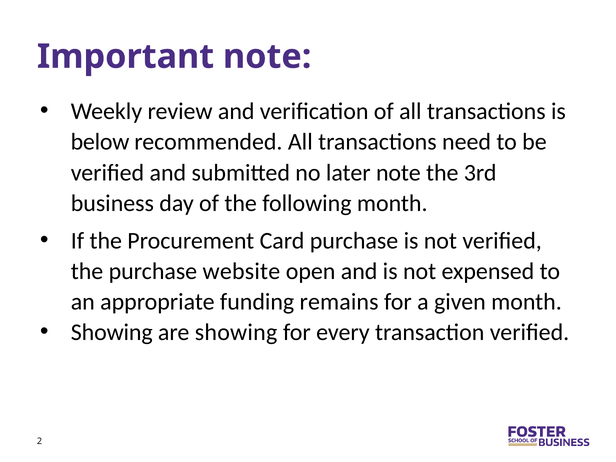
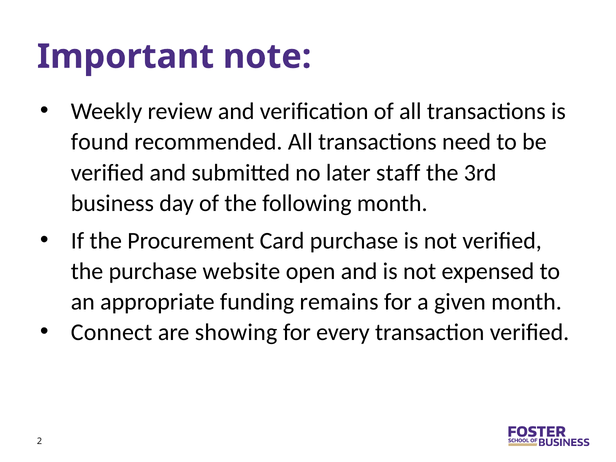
below: below -> found (100, 142)
later note: note -> staff (398, 173)
Showing: Showing -> Connect (112, 332)
